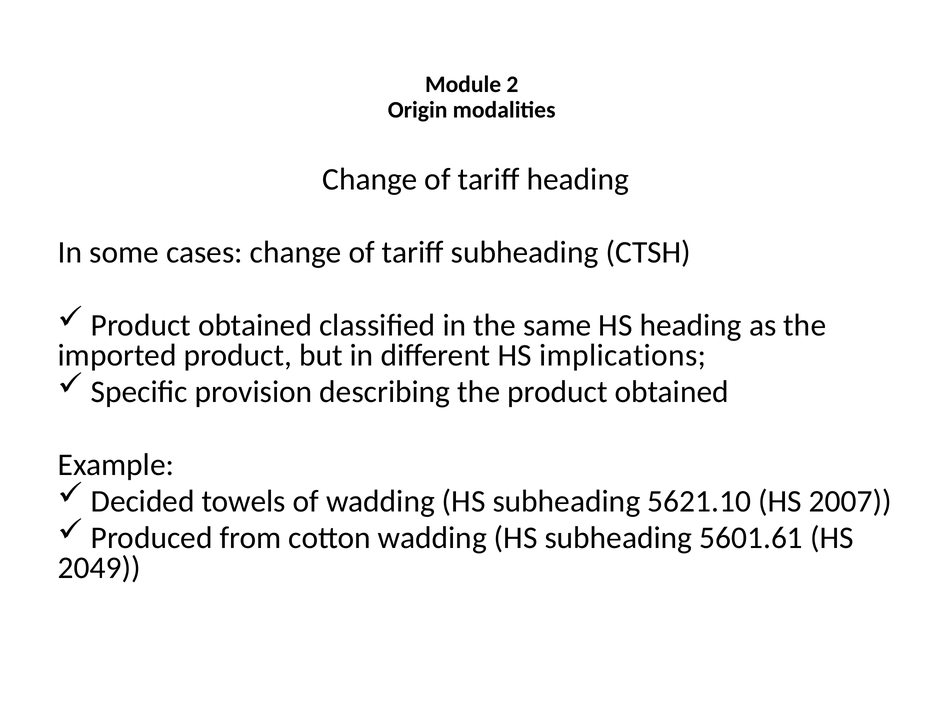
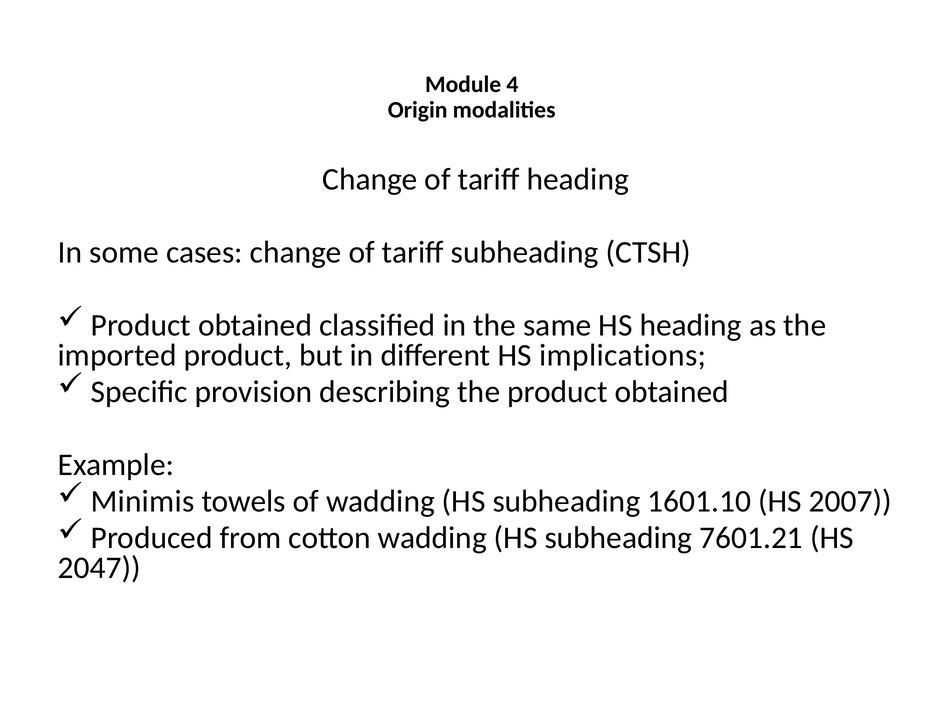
2: 2 -> 4 (512, 85)
Decided: Decided -> Minimis (143, 501)
5621.10: 5621.10 -> 1601.10 (699, 501)
5601.61: 5601.61 -> 7601.21 (751, 538)
2049: 2049 -> 2047 (99, 568)
